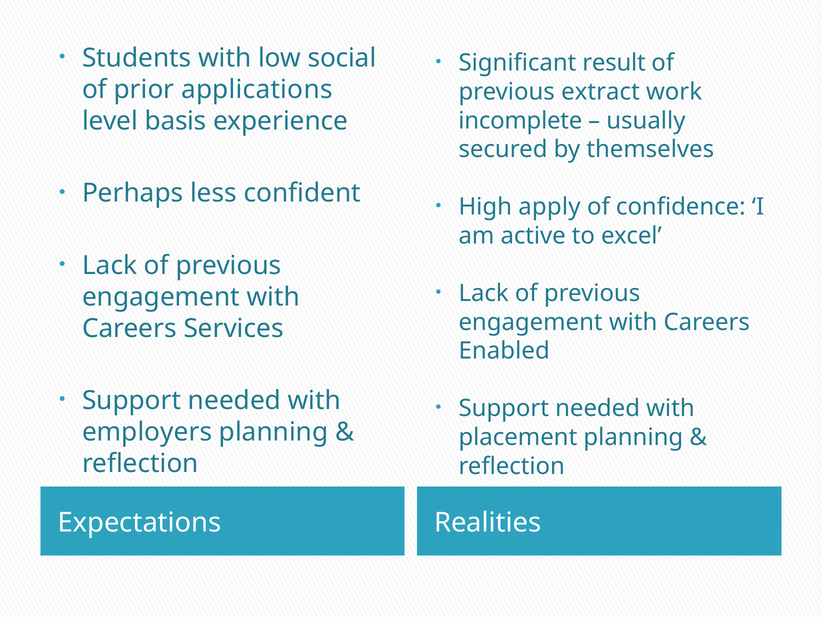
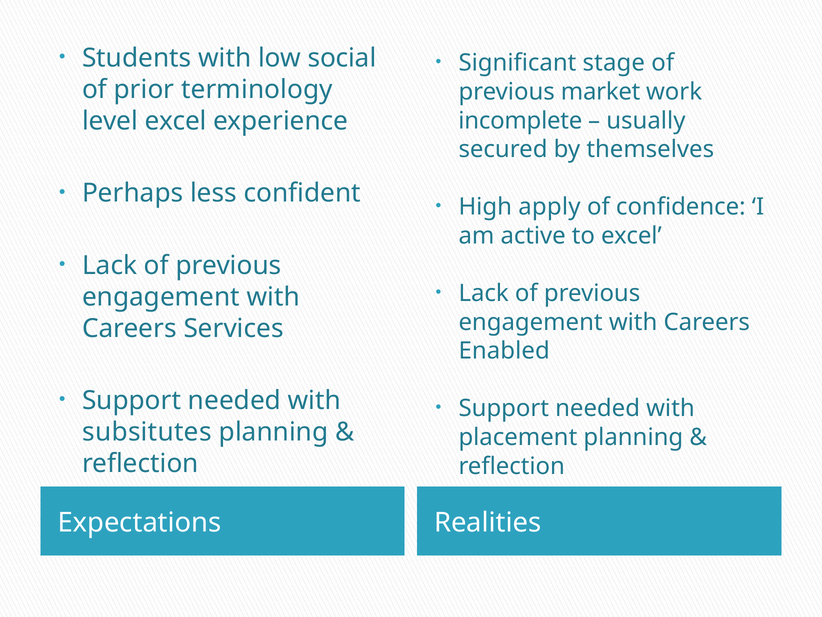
result: result -> stage (614, 63)
applications: applications -> terminology (257, 89)
extract: extract -> market (601, 92)
level basis: basis -> excel (176, 121)
employers: employers -> subsitutes (147, 432)
